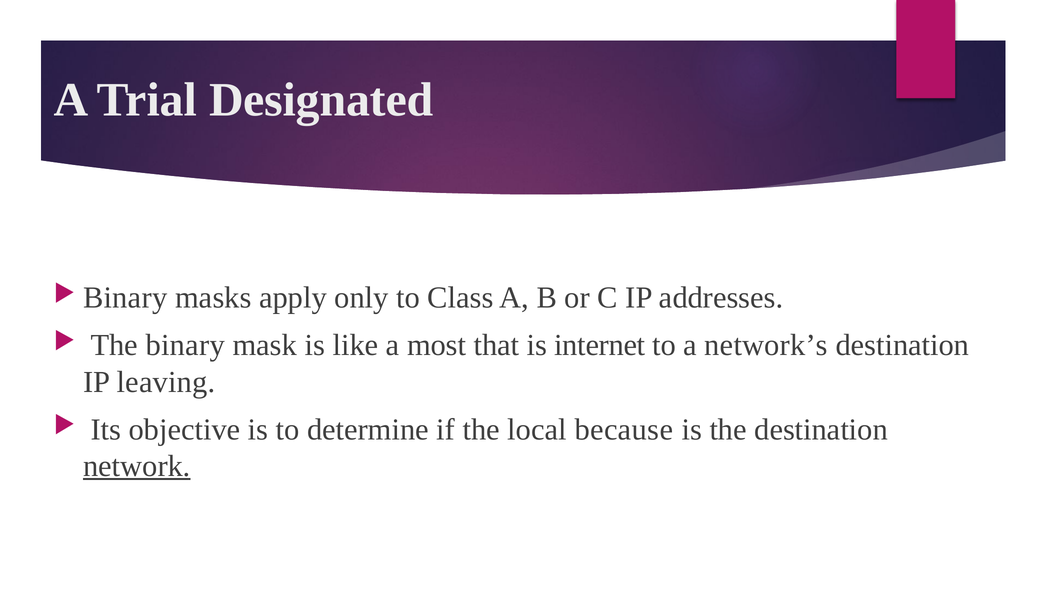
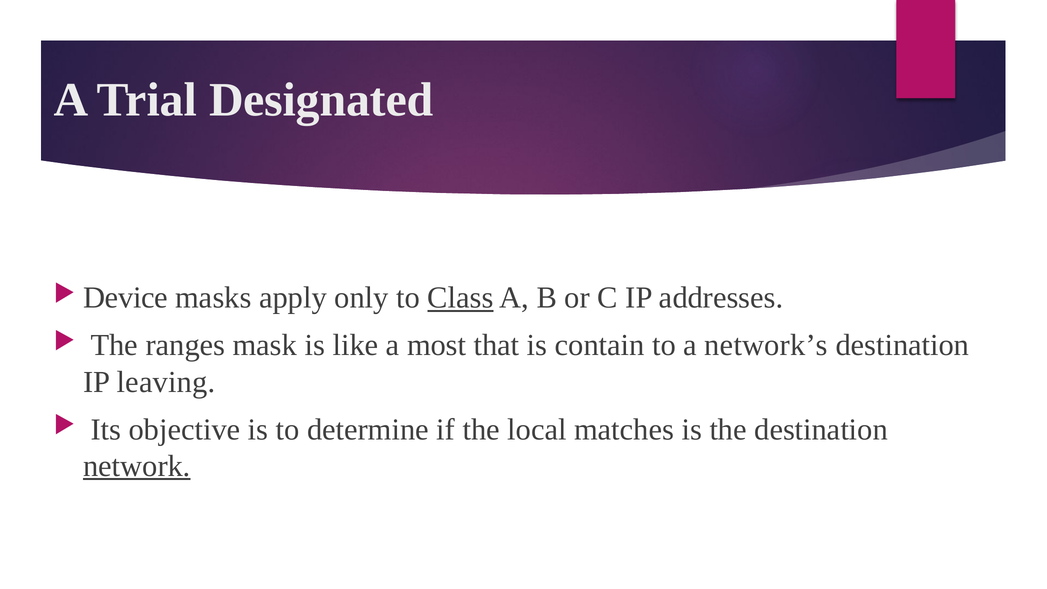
Binary: Binary -> Device (126, 298)
Class underline: none -> present (460, 298)
The binary: binary -> ranges (185, 345)
internet: internet -> contain (600, 345)
because: because -> matches (624, 429)
